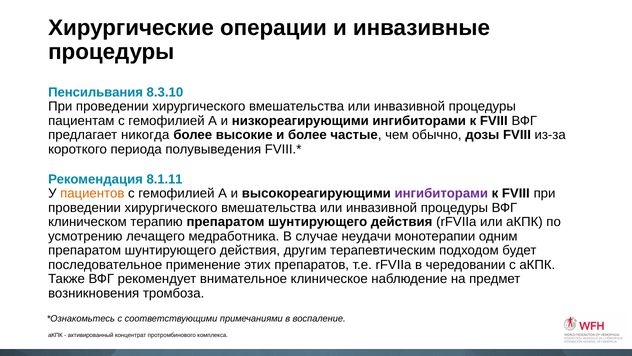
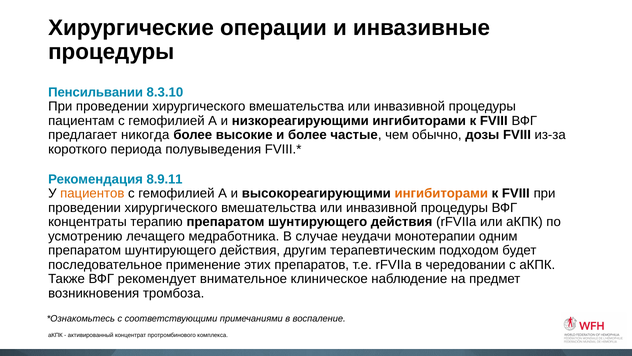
Пенсильвания: Пенсильвания -> Пенсильвании (96, 92)
8.1.11: 8.1.11 -> 8.9.11 (165, 179)
ингибиторами colour: purple -> orange (441, 193)
клиническом: клиническом -> концентраты (87, 222)
